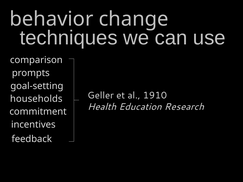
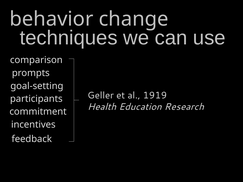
1910: 1910 -> 1919 (155, 96)
households: households -> participants (36, 99)
